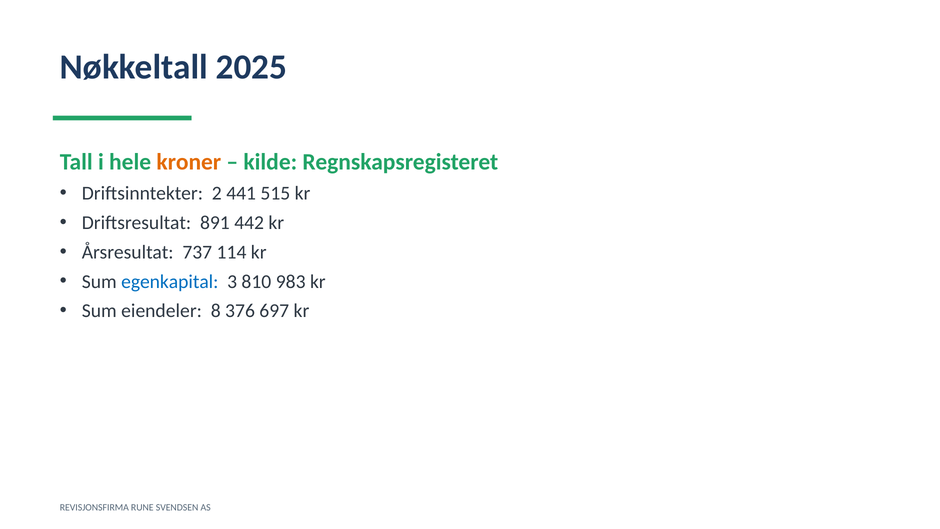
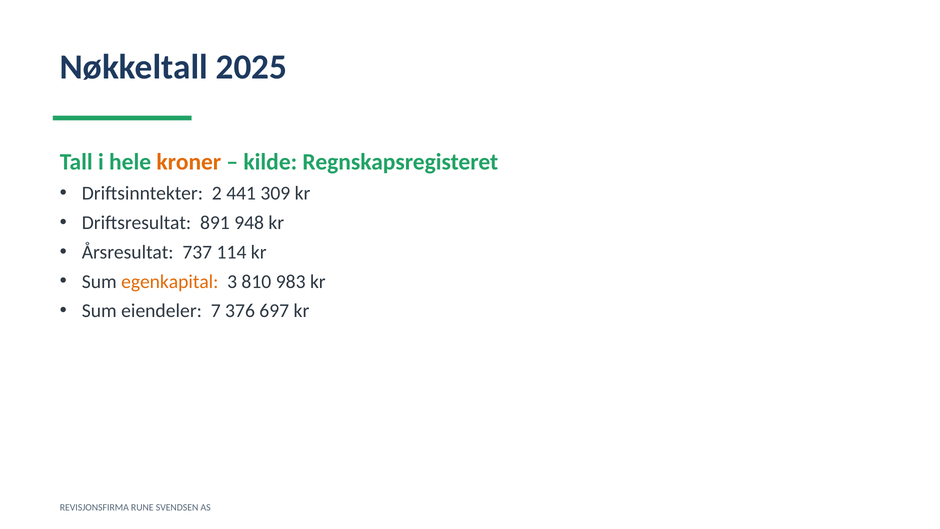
515: 515 -> 309 (275, 193)
442: 442 -> 948 (249, 223)
egenkapital colour: blue -> orange (170, 281)
8: 8 -> 7 (216, 311)
